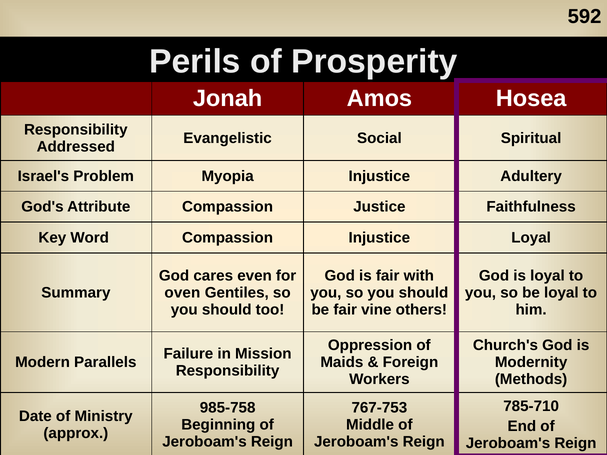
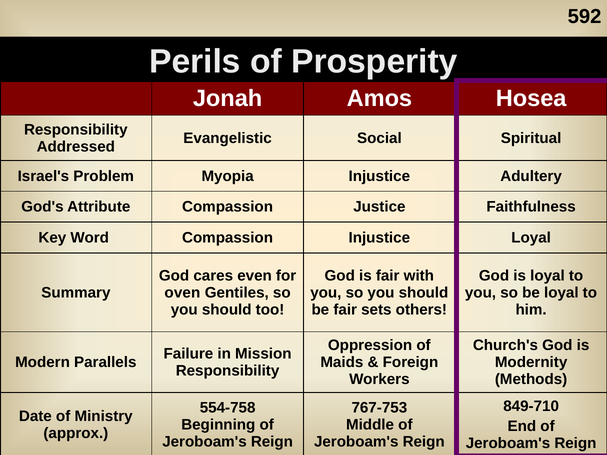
vine: vine -> sets (376, 310)
785-710: 785-710 -> 849-710 (531, 407)
985-758: 985-758 -> 554-758 (228, 408)
